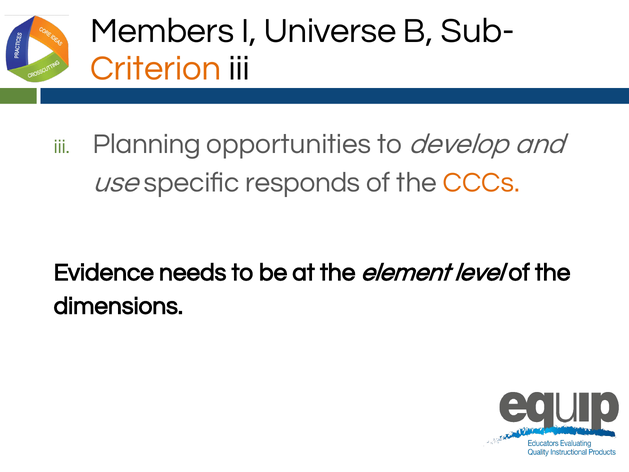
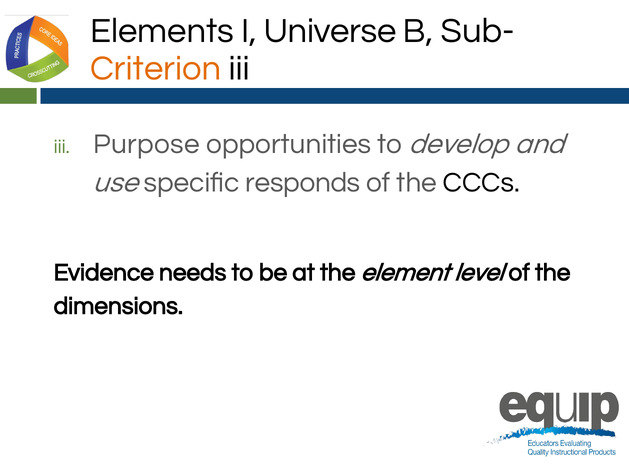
Members: Members -> Elements (162, 31)
Planning: Planning -> Purpose (147, 144)
CCCs colour: orange -> black (481, 182)
